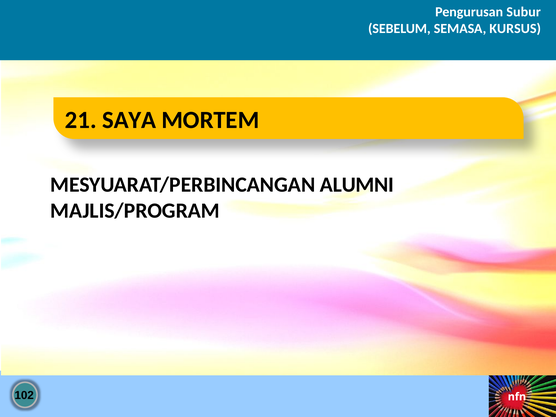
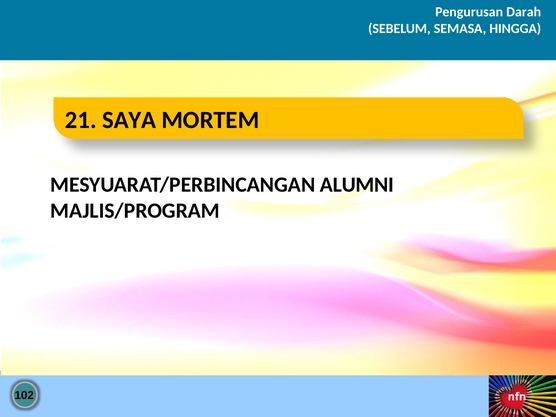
Subur: Subur -> Darah (524, 12)
KURSUS: KURSUS -> HINGGA (515, 29)
